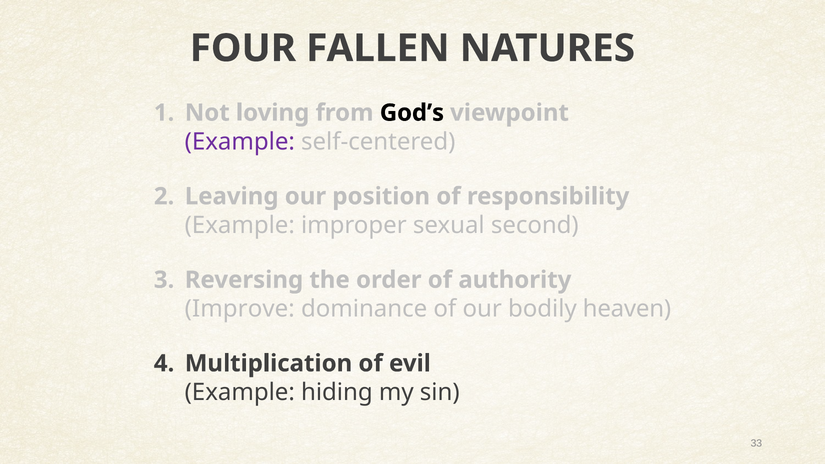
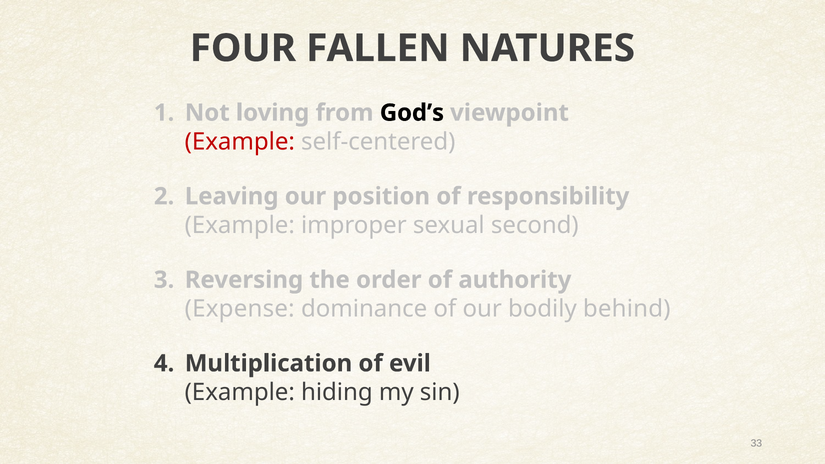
Example colour: purple -> red (240, 142)
Improve: Improve -> Expense (240, 309)
heaven: heaven -> behind (627, 309)
